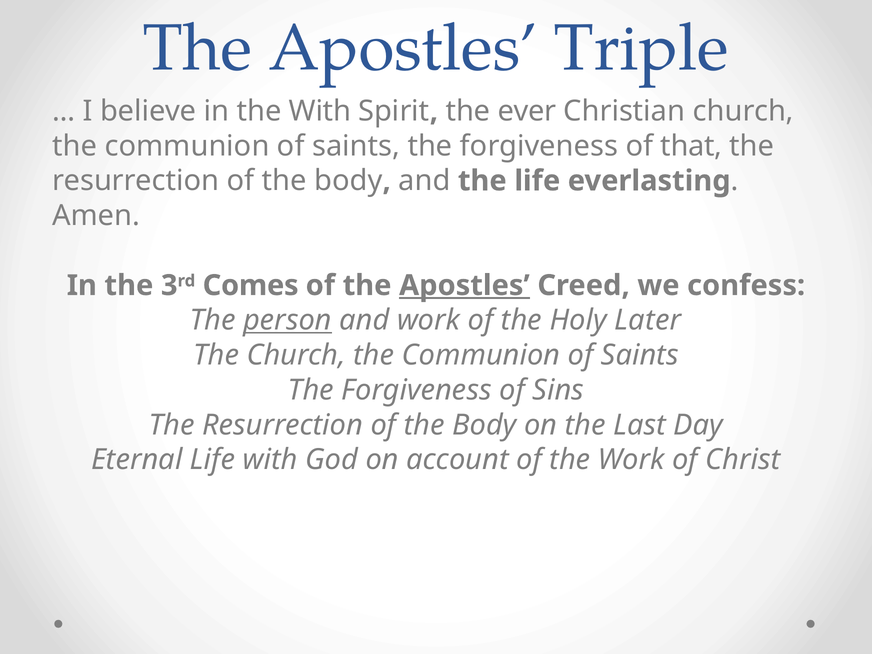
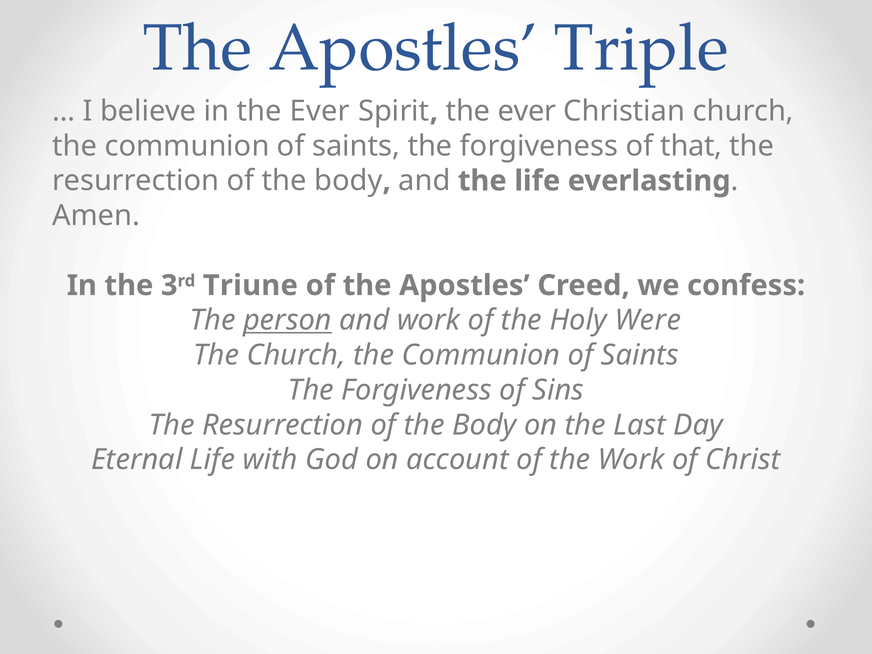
in the With: With -> Ever (320, 111)
Comes: Comes -> Triune (250, 285)
Apostles underline: present -> none (464, 285)
Later: Later -> Were (648, 320)
